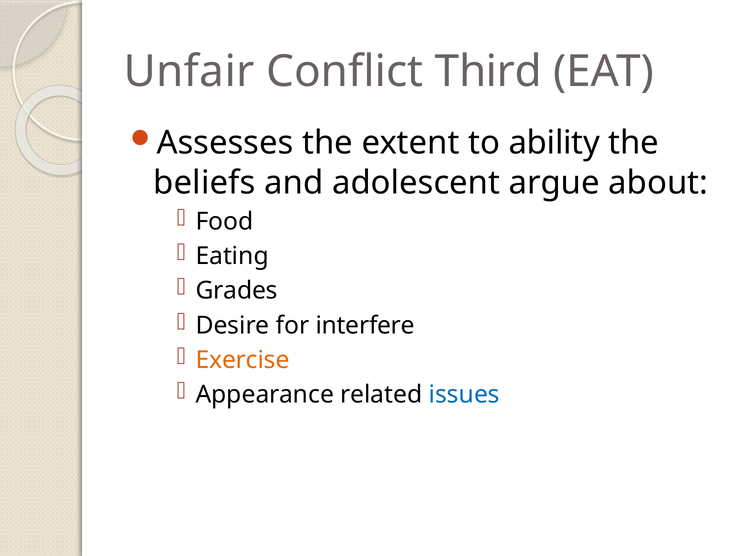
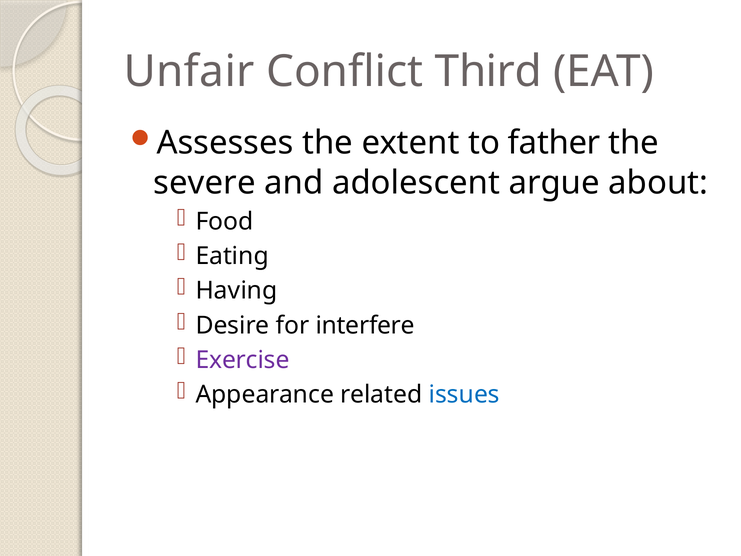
ability: ability -> father (554, 143)
beliefs: beliefs -> severe (204, 183)
Grades: Grades -> Having (237, 291)
Exercise colour: orange -> purple (243, 360)
